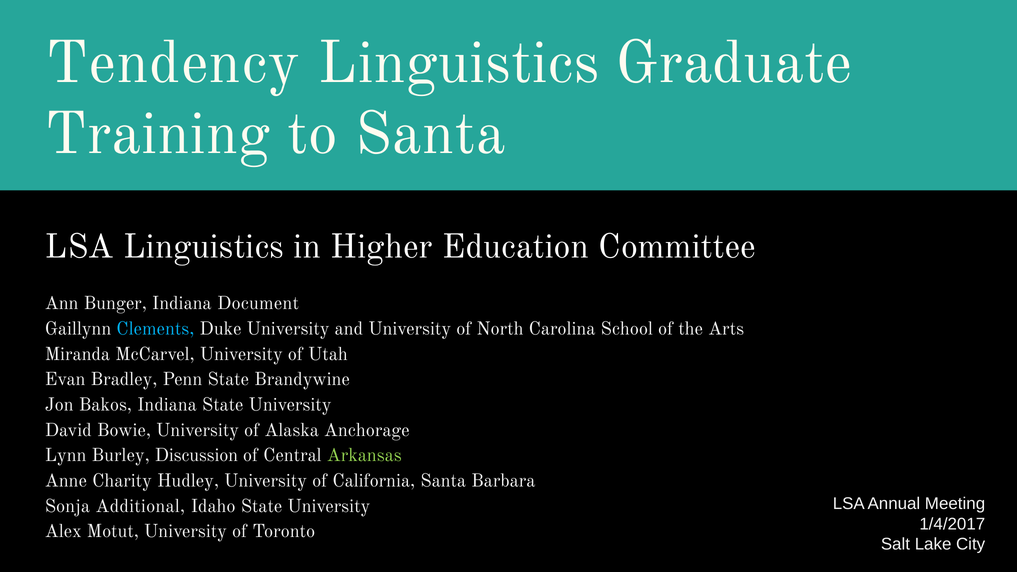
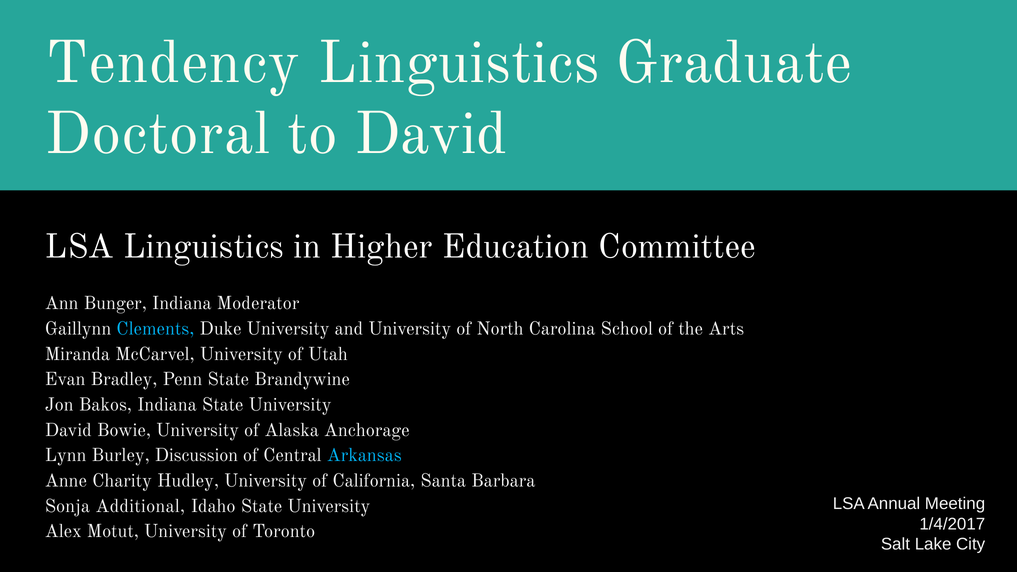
Training: Training -> Doctoral (158, 134)
to Santa: Santa -> David (431, 134)
Document: Document -> Moderator (258, 303)
Arkansas colour: light green -> light blue (364, 455)
